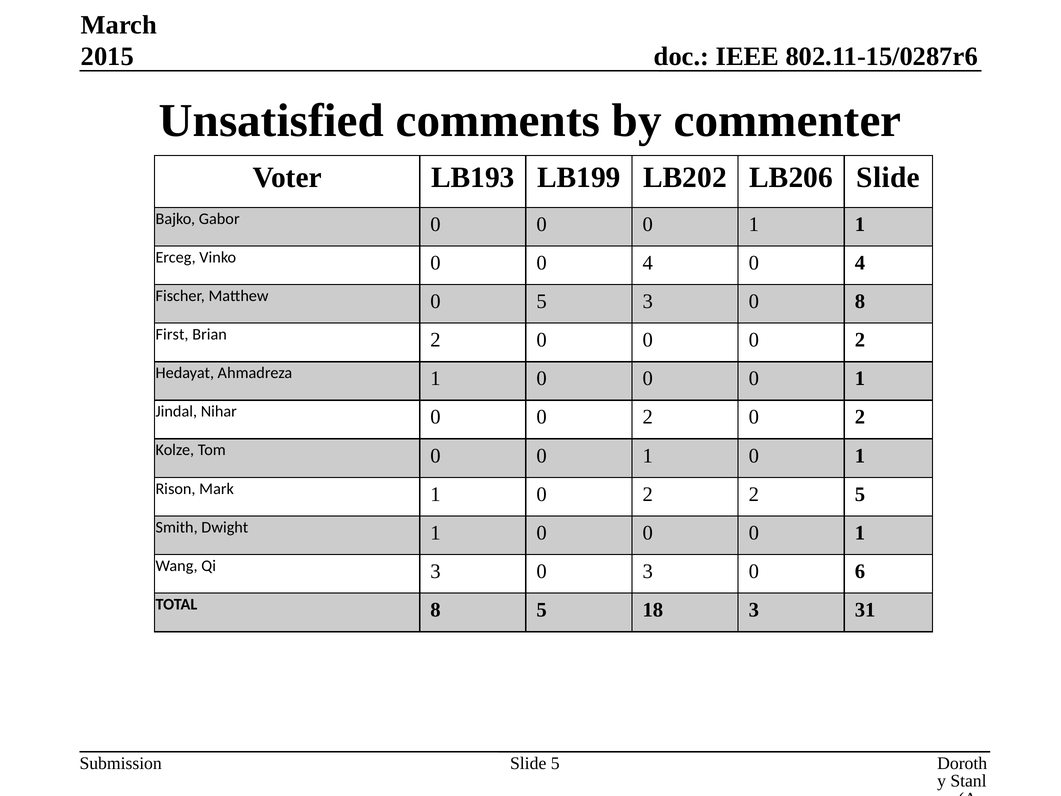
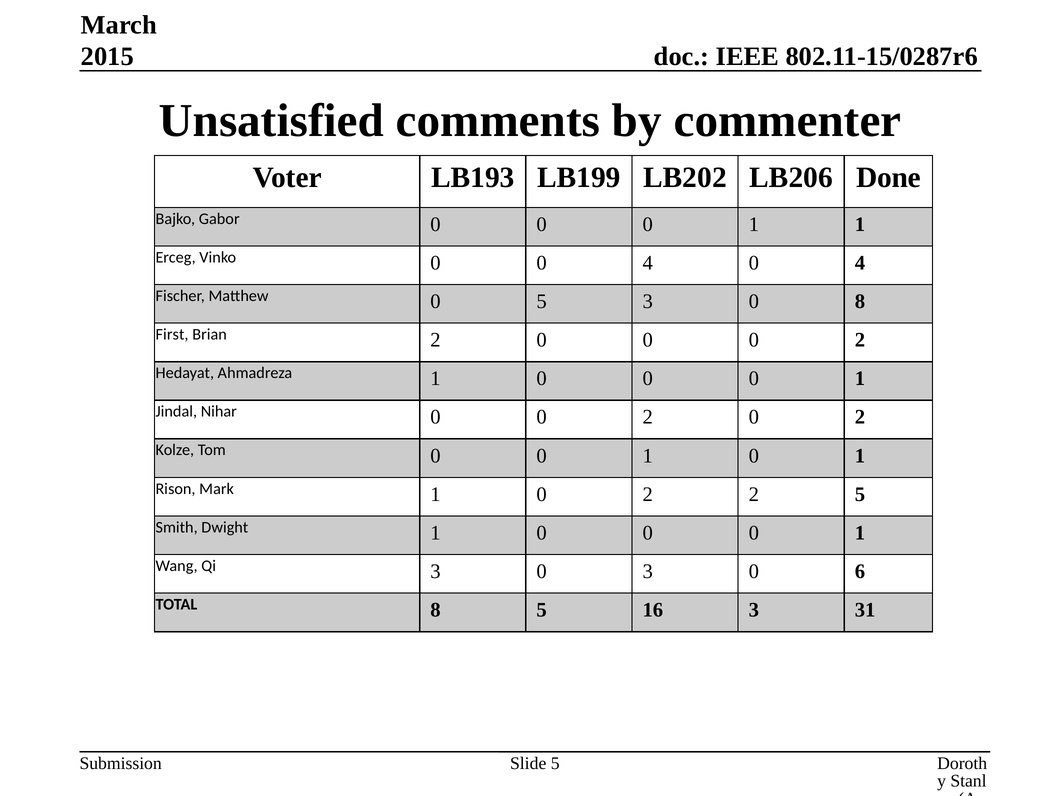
LB206 Slide: Slide -> Done (888, 177)
18: 18 -> 16 (653, 610)
